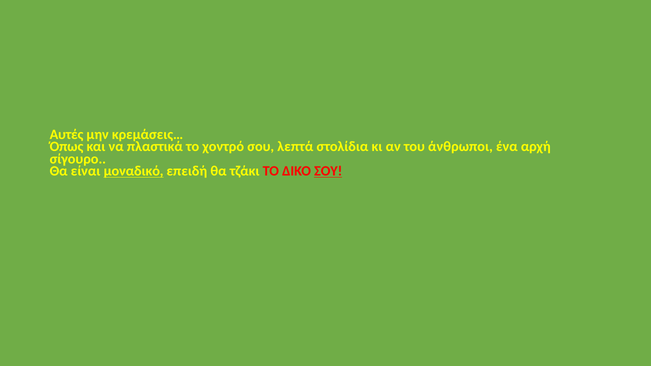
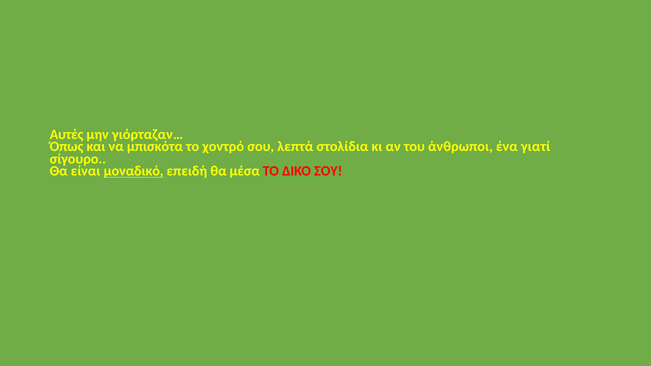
κρεμάσεις…: κρεμάσεις… -> γιόρταζαν… (147, 134)
πλαστικά: πλαστικά -> μπισκότα (155, 147)
αρχή: αρχή -> γιατί (536, 147)
τζάκι: τζάκι -> μέσα (245, 171)
ΣΟΥ underline: present -> none (328, 171)
